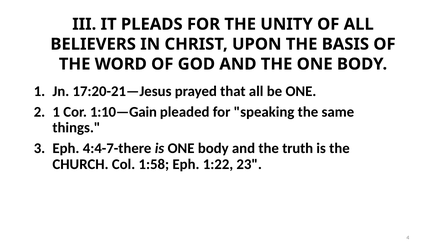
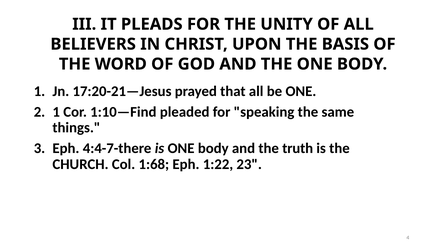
1:10—Gain: 1:10—Gain -> 1:10—Find (123, 112)
1:58: 1:58 -> 1:68 (154, 164)
